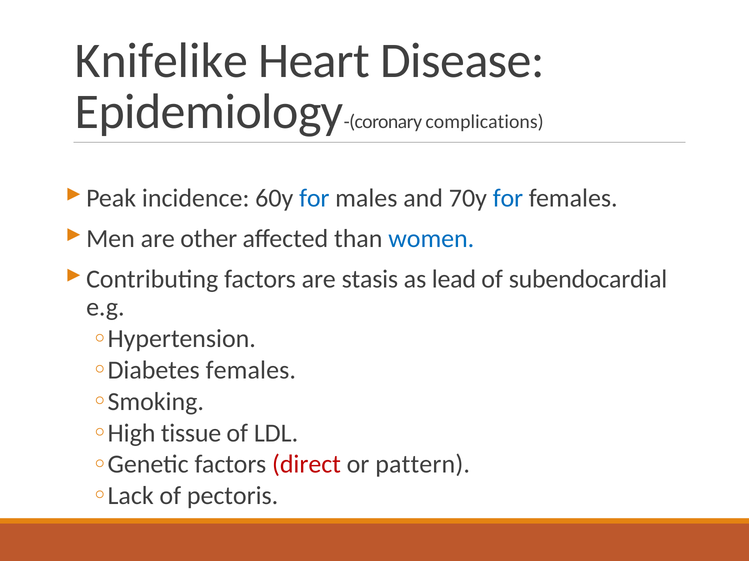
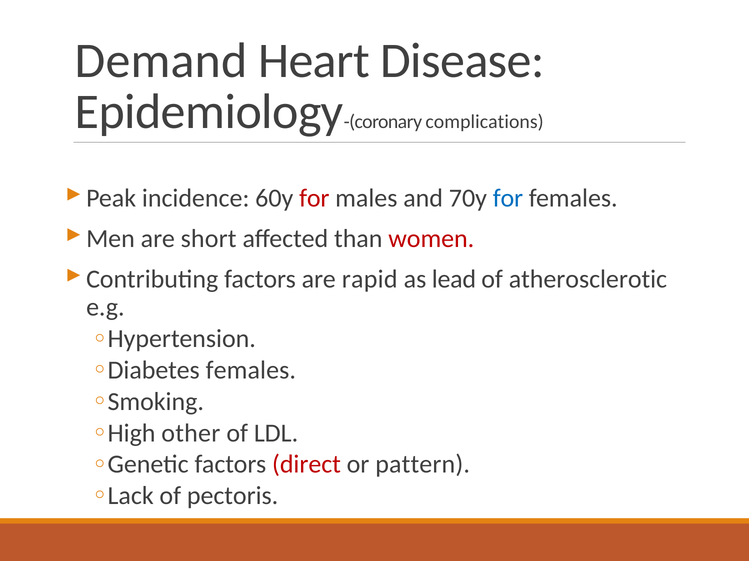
Knifelike: Knifelike -> Demand (161, 61)
for colour: blue -> red (314, 199)
other: other -> short (209, 239)
women colour: blue -> red (431, 239)
stasis: stasis -> rapid (370, 280)
subendocardial: subendocardial -> atherosclerotic (588, 280)
tissue: tissue -> other (191, 434)
